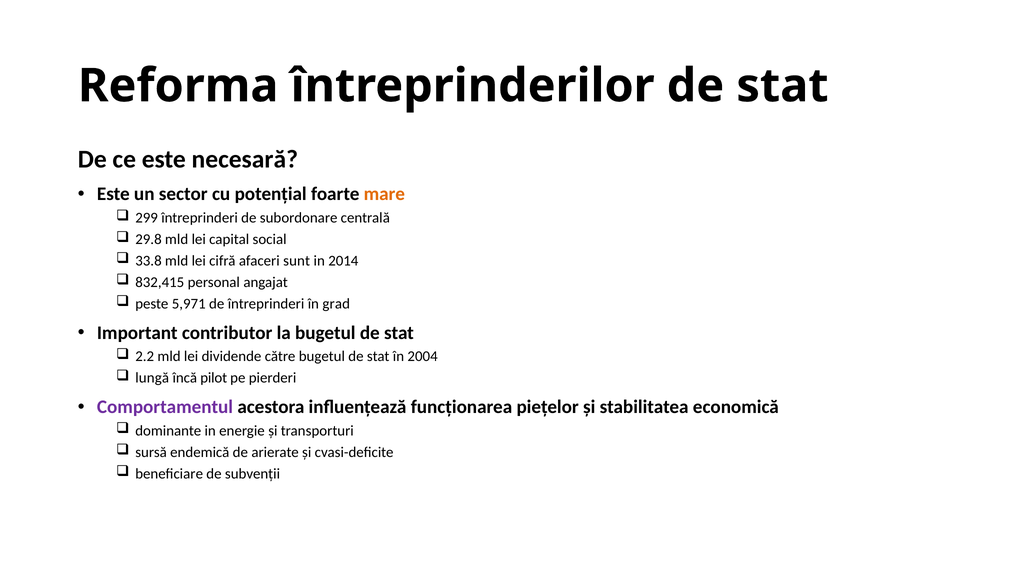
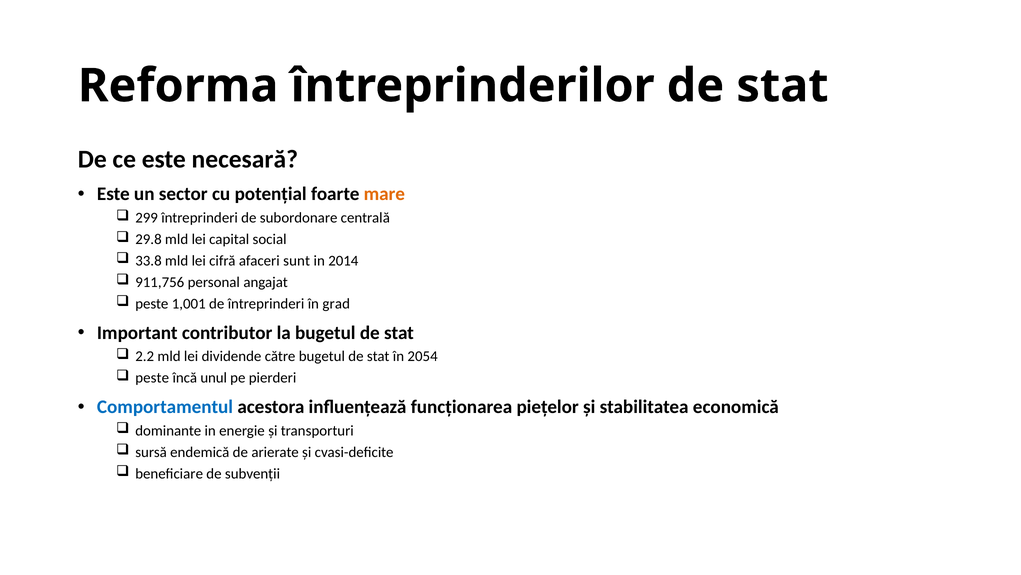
832,415: 832,415 -> 911,756 (160, 282)
5,971: 5,971 -> 1,001 (189, 303)
2004: 2004 -> 2054 (423, 356)
lungă: lungă -> peste (152, 378)
pilot: pilot -> unul (214, 378)
Comportamentul colour: purple -> blue (165, 407)
